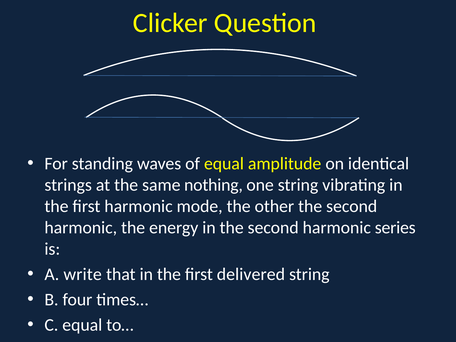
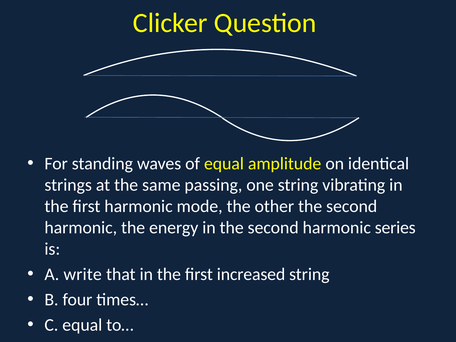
nothing: nothing -> passing (213, 185)
delivered: delivered -> increased (251, 274)
